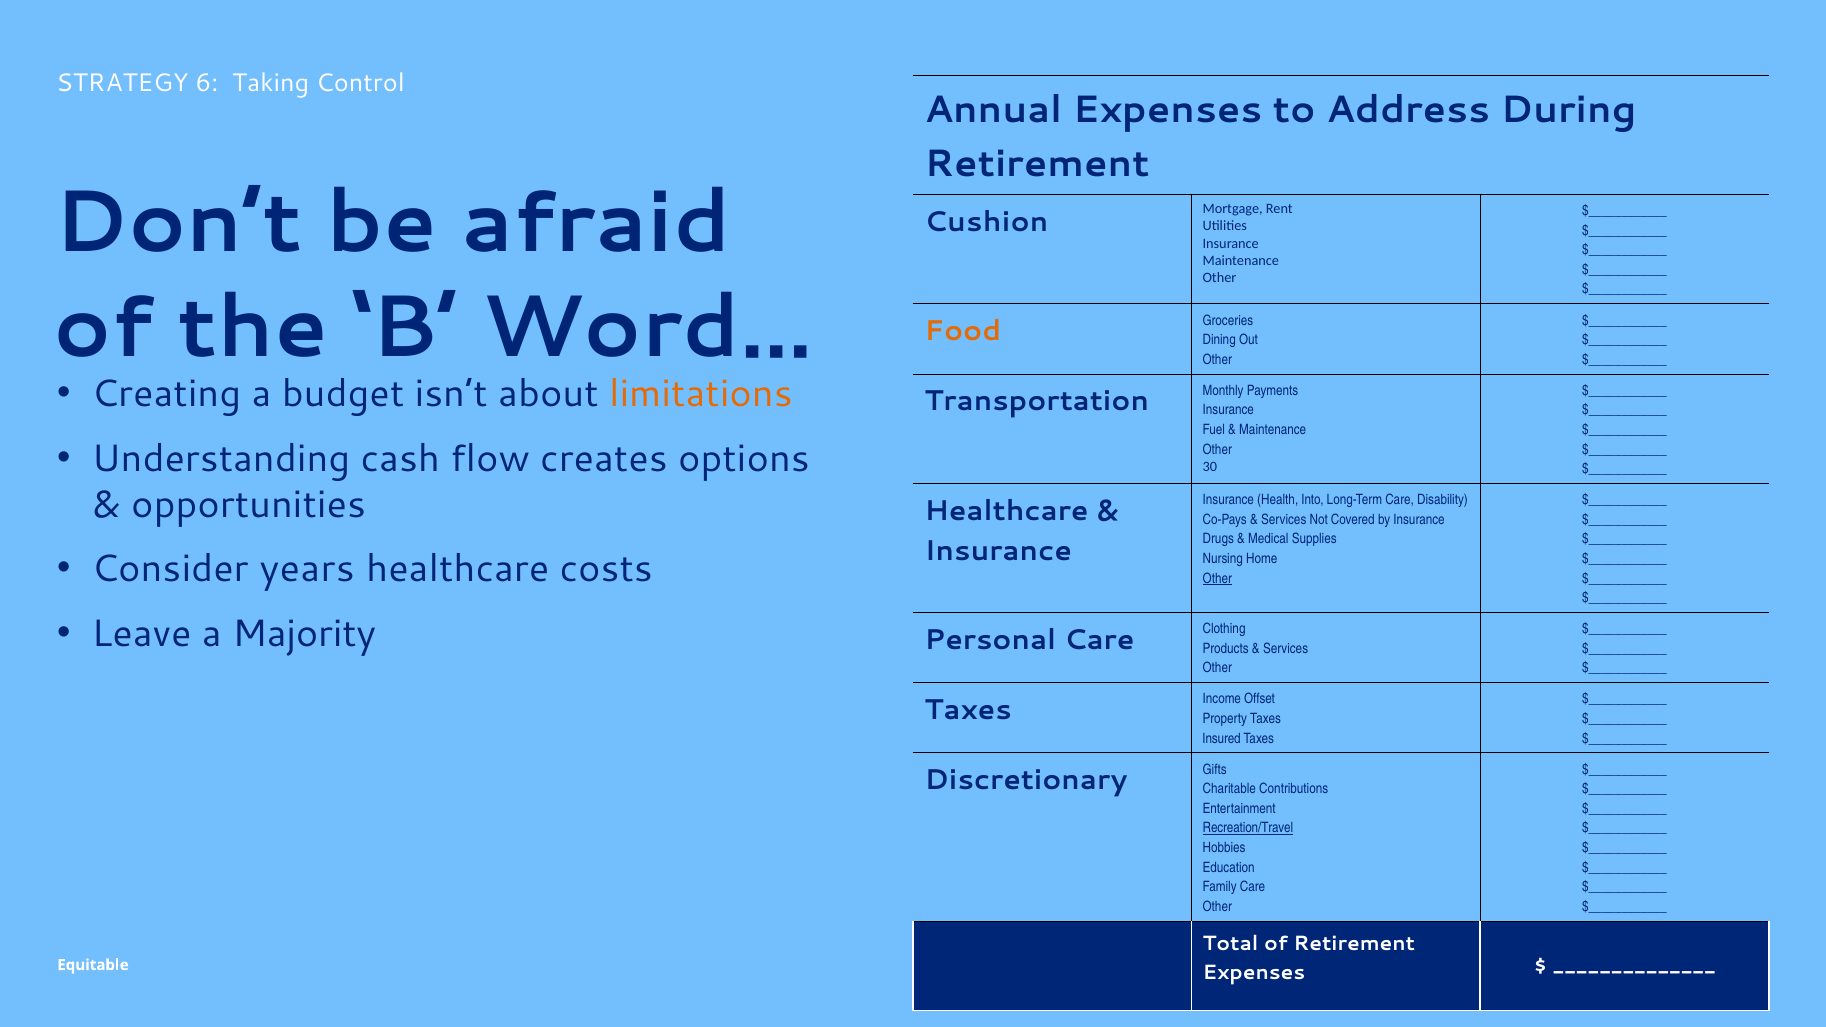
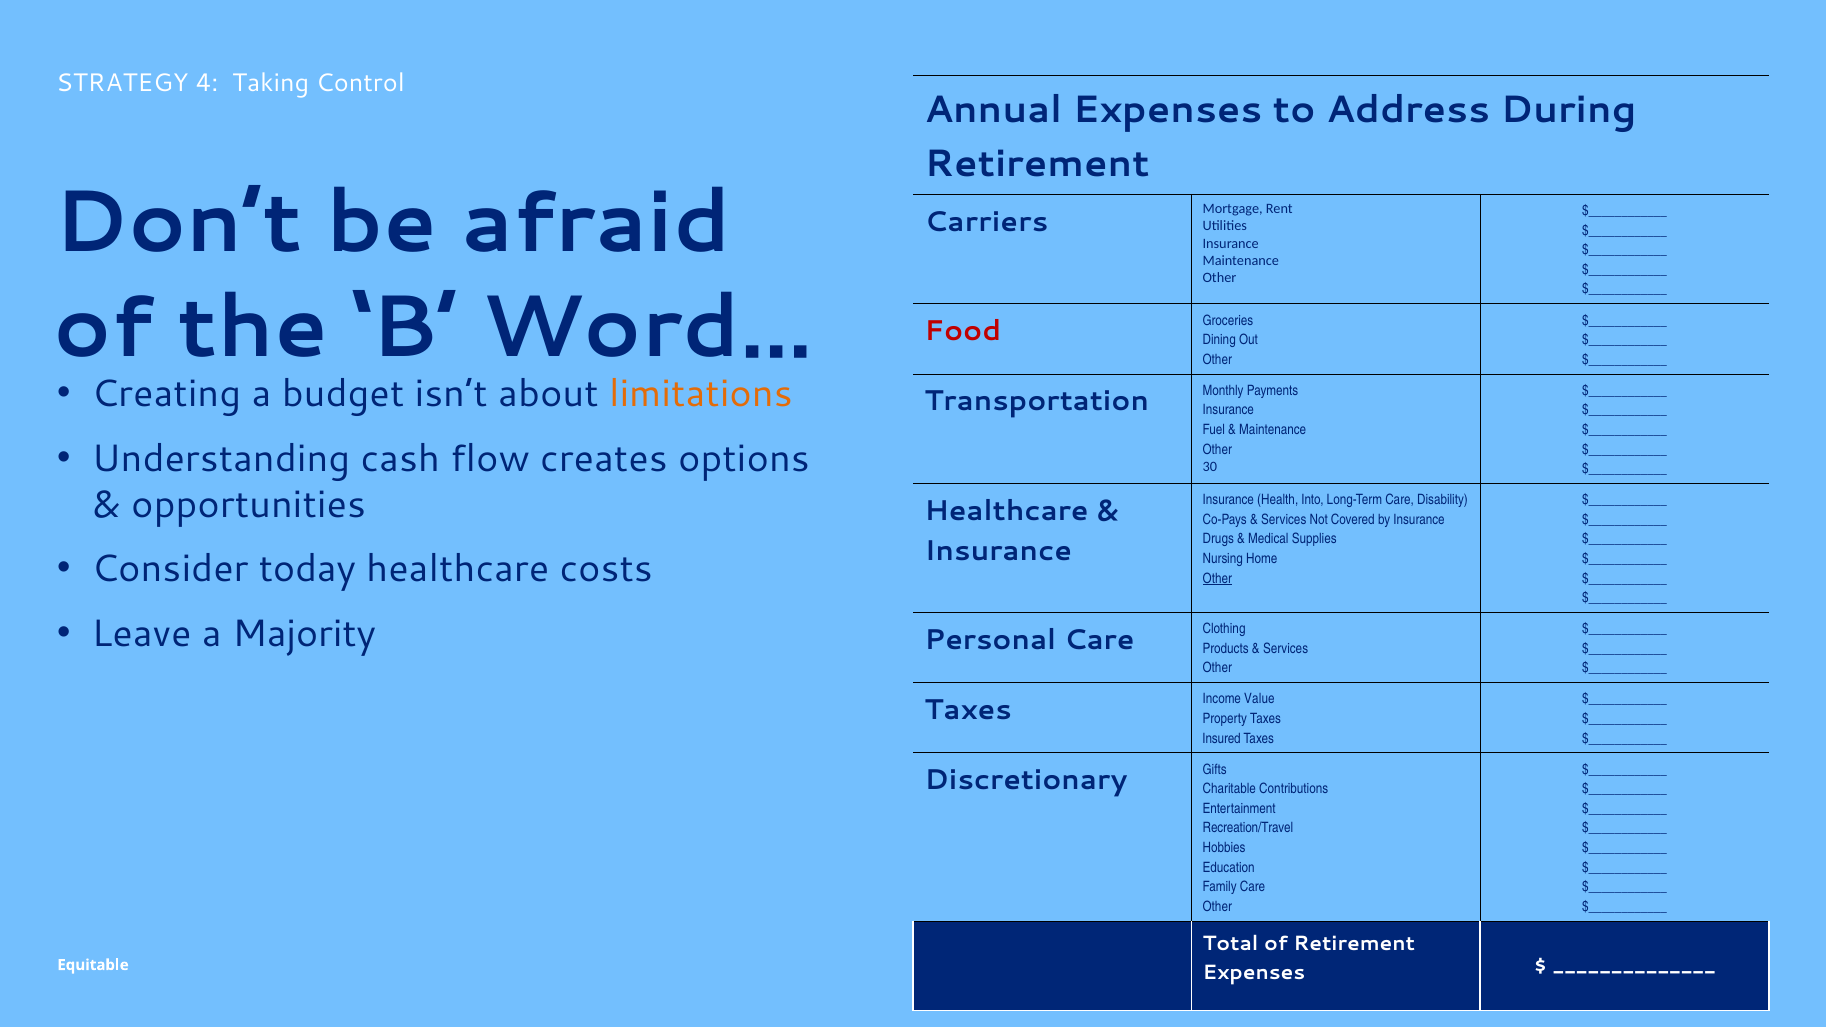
6: 6 -> 4 (207, 83)
Cushion: Cushion -> Carriers (986, 222)
Food colour: orange -> red (963, 331)
years: years -> today (307, 569)
Offset: Offset -> Value (1259, 699)
Recreation/Travel underline: present -> none (1248, 828)
